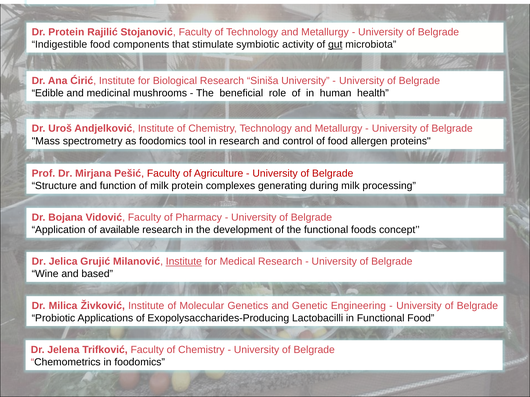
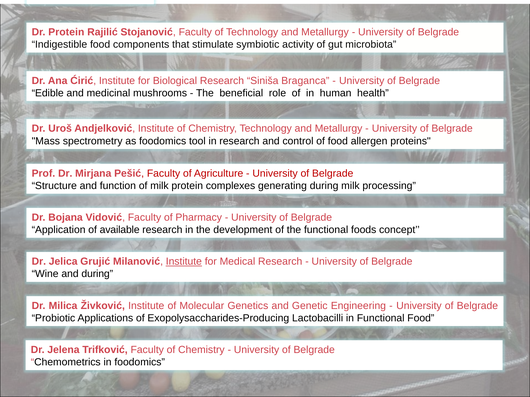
gut underline: present -> none (335, 45)
Siniša University: University -> Braganca (305, 81)
and based: based -> during (97, 274)
